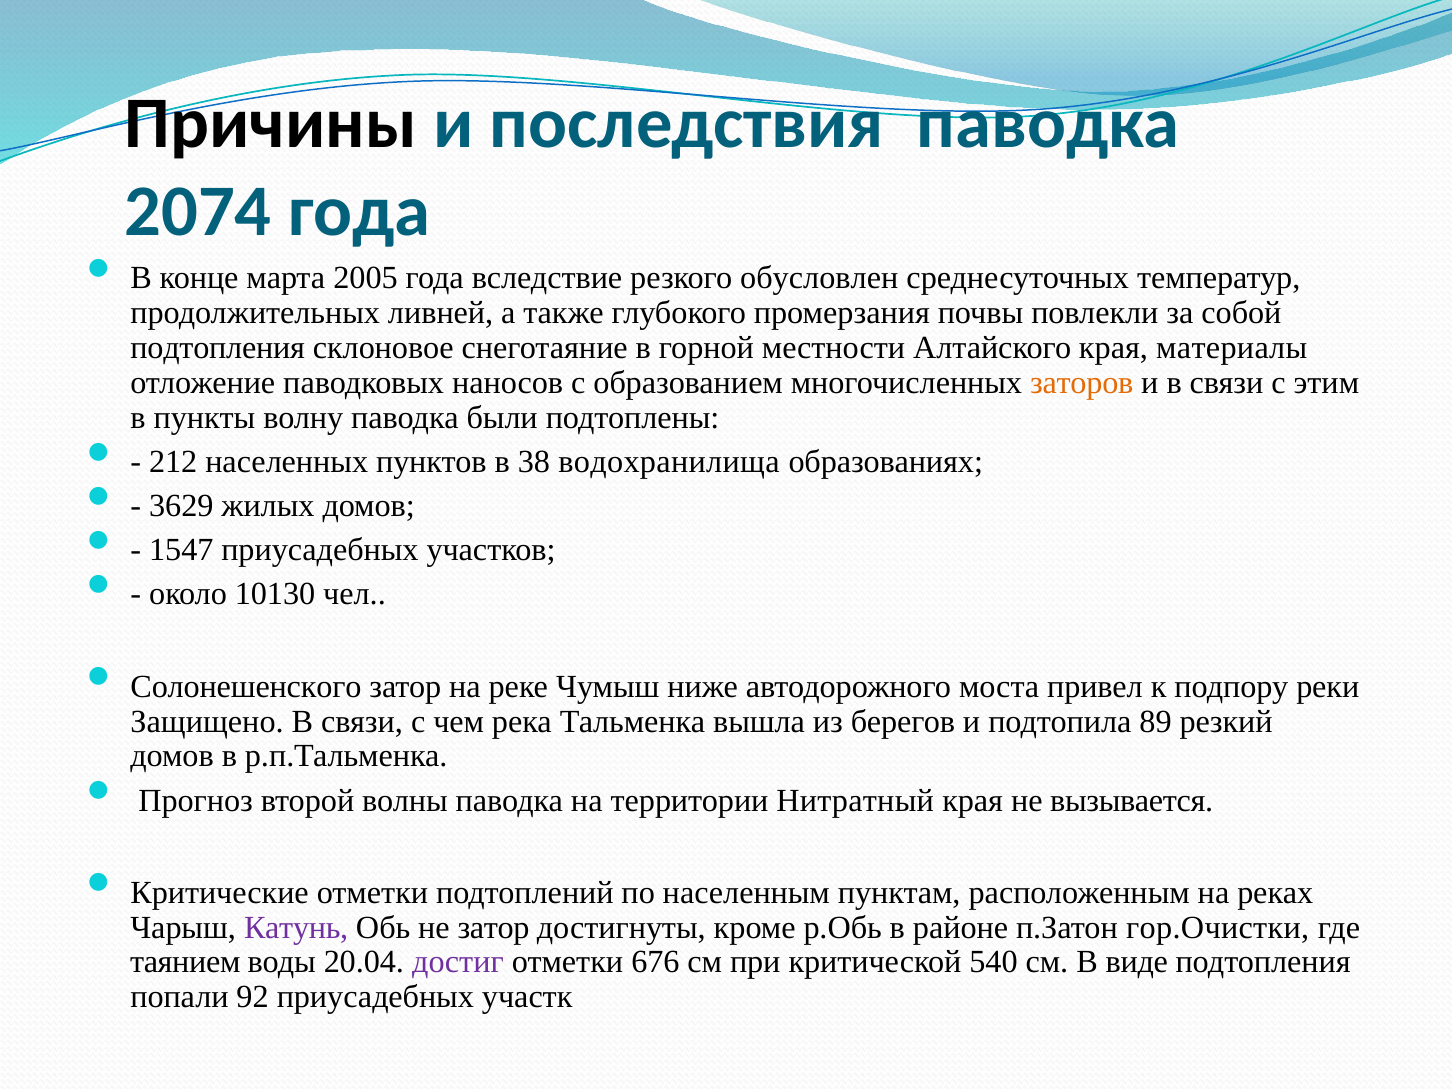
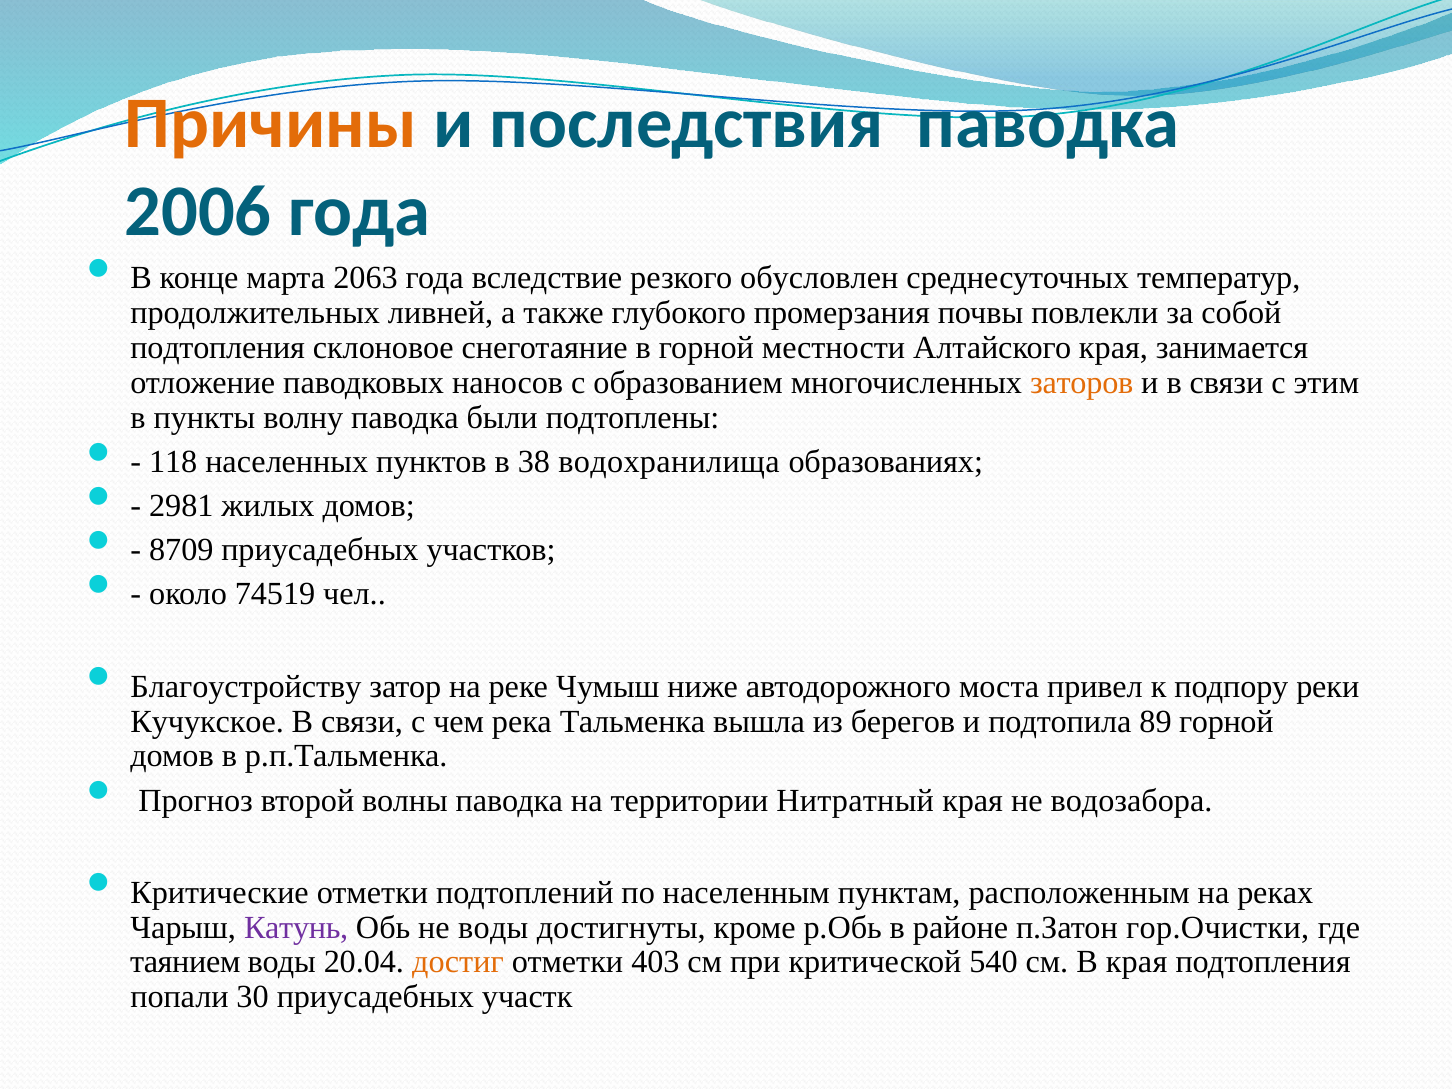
Причины colour: black -> orange (271, 124)
2074: 2074 -> 2006 (198, 211)
2005: 2005 -> 2063 (366, 278)
материалы: материалы -> занимается (1232, 348)
212: 212 -> 118 (173, 462)
3629: 3629 -> 2981 (181, 506)
1547: 1547 -> 8709 (181, 550)
10130: 10130 -> 74519 (275, 594)
Солонешенского: Солонешенского -> Благоустройству (246, 687)
Защищено: Защищено -> Кучукское (207, 721)
89 резкий: резкий -> горной (1226, 721)
вызывается: вызывается -> водозабора (1132, 800)
не затор: затор -> воды (493, 928)
достиг colour: purple -> orange (458, 962)
676: 676 -> 403 (655, 962)
В виде: виде -> края (1137, 962)
92: 92 -> 30 (253, 997)
